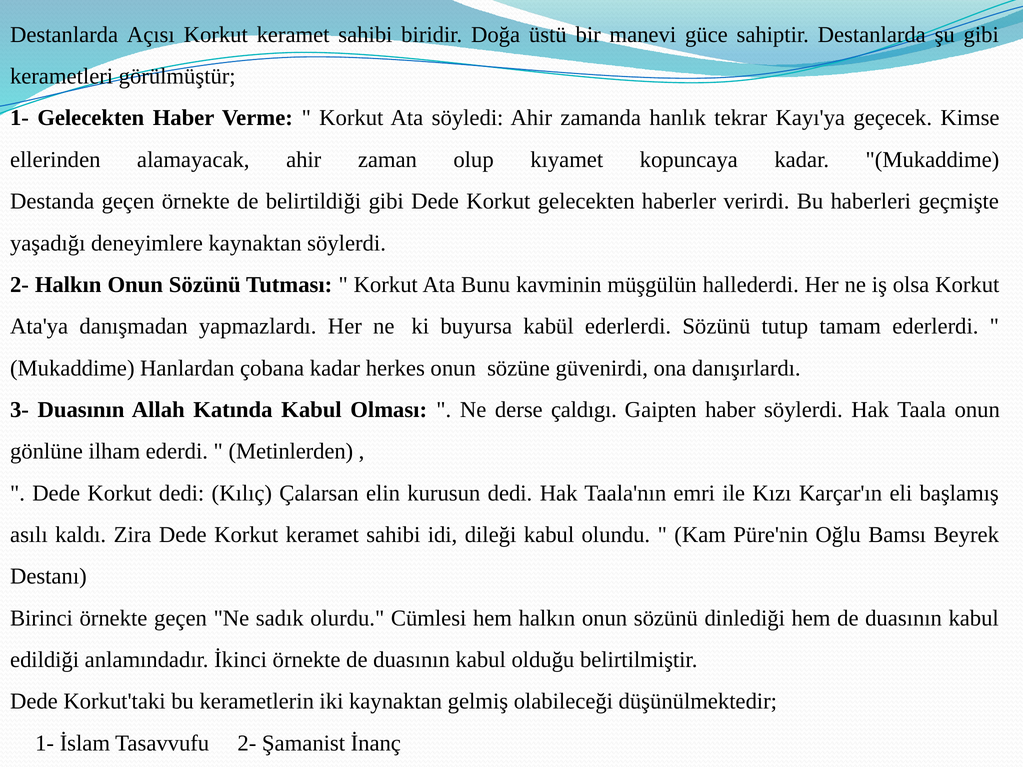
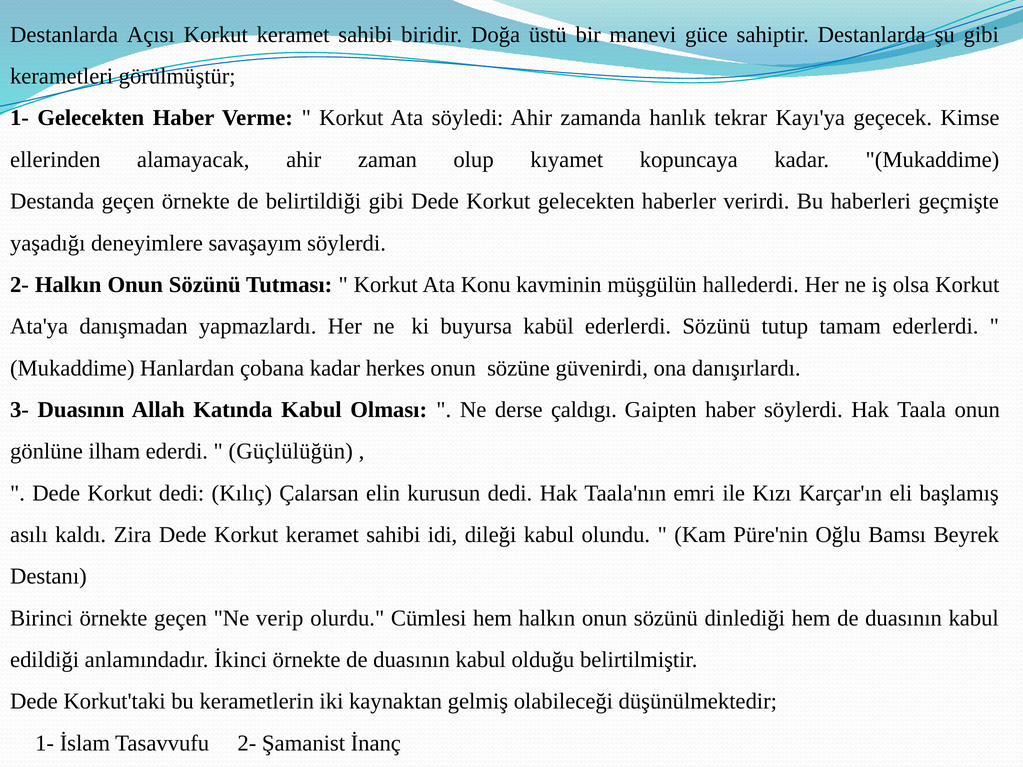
deneyimlere kaynaktan: kaynaktan -> savaşayım (255, 243)
Bunu: Bunu -> Konu (486, 285)
Metinlerden: Metinlerden -> Güçlülüğün (291, 452)
sadık: sadık -> verip (280, 618)
